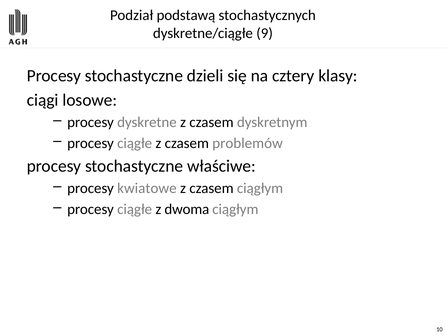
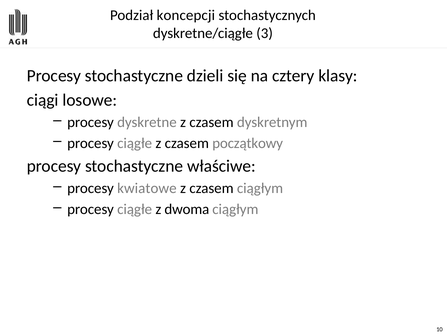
podstawą: podstawą -> koncepcji (186, 15)
9: 9 -> 3 (265, 33)
problemów: problemów -> początkowy (248, 143)
